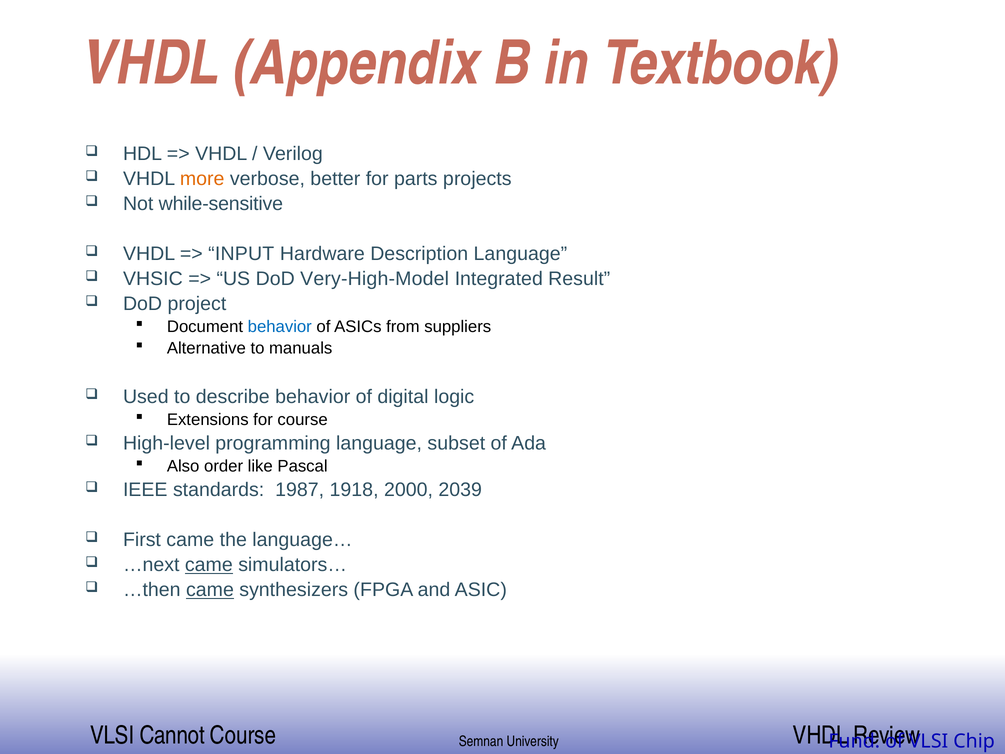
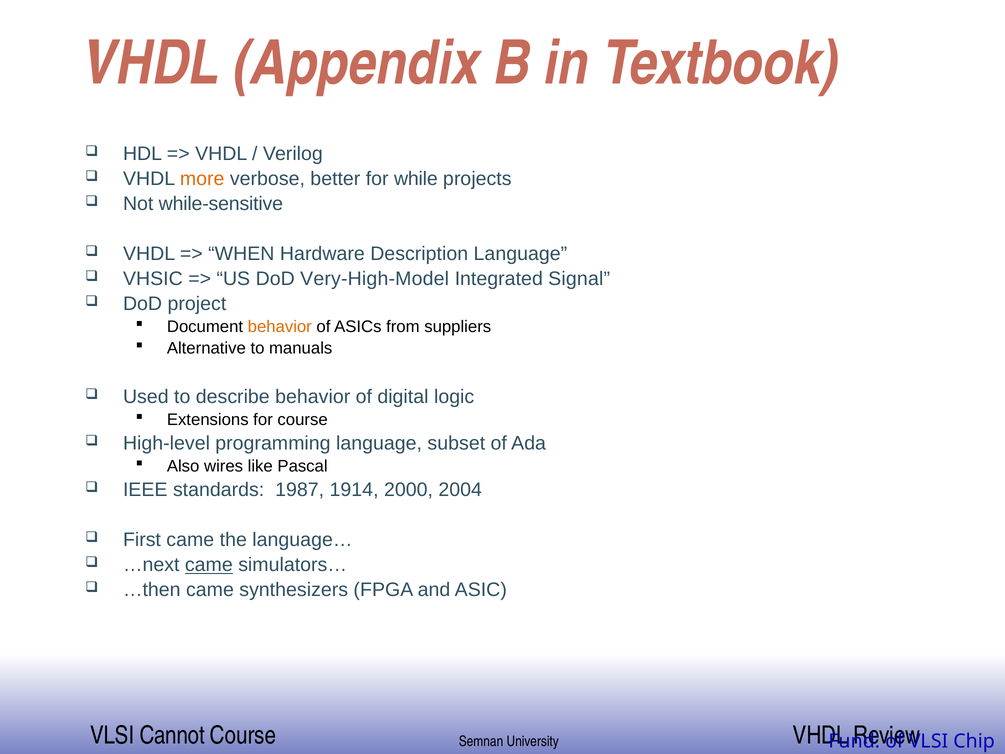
parts: parts -> while (416, 179)
INPUT: INPUT -> WHEN (241, 254)
Result: Result -> Signal (579, 279)
behavior colour: blue -> orange (280, 327)
order: order -> wires (224, 466)
1918: 1918 -> 1914 (354, 490)
2039: 2039 -> 2004 (460, 490)
came underline: present -> none (210, 590)
